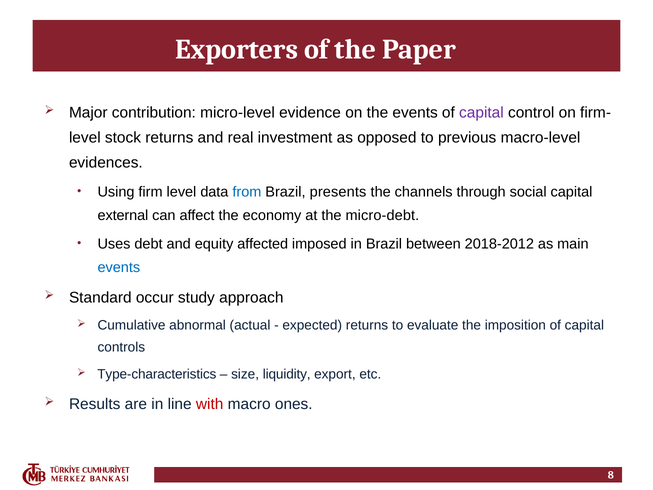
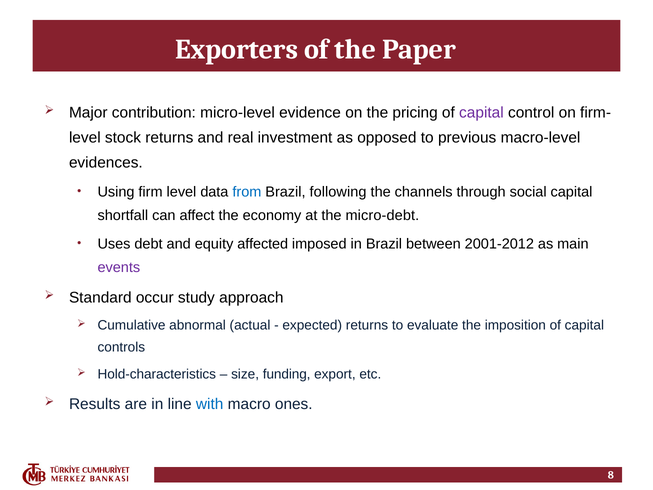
the events: events -> pricing (415, 113)
presents: presents -> following (338, 192)
external: external -> shortfall (123, 215)
2018-2012: 2018-2012 -> 2001-2012 (499, 244)
events colour: blue -> purple (119, 267)
Type-characteristics: Type-characteristics -> Hold-characteristics (157, 374)
liquidity: liquidity -> funding (287, 374)
with colour: red -> blue (210, 404)
